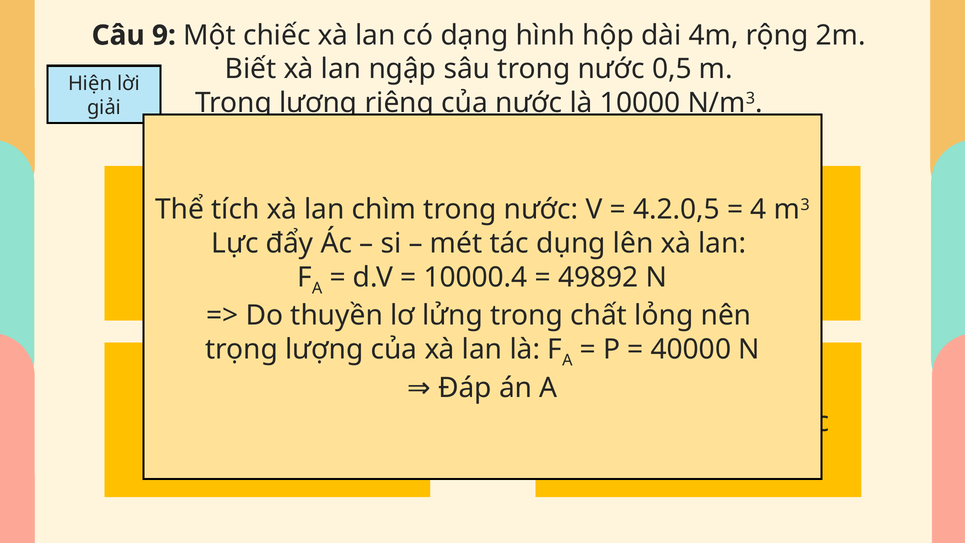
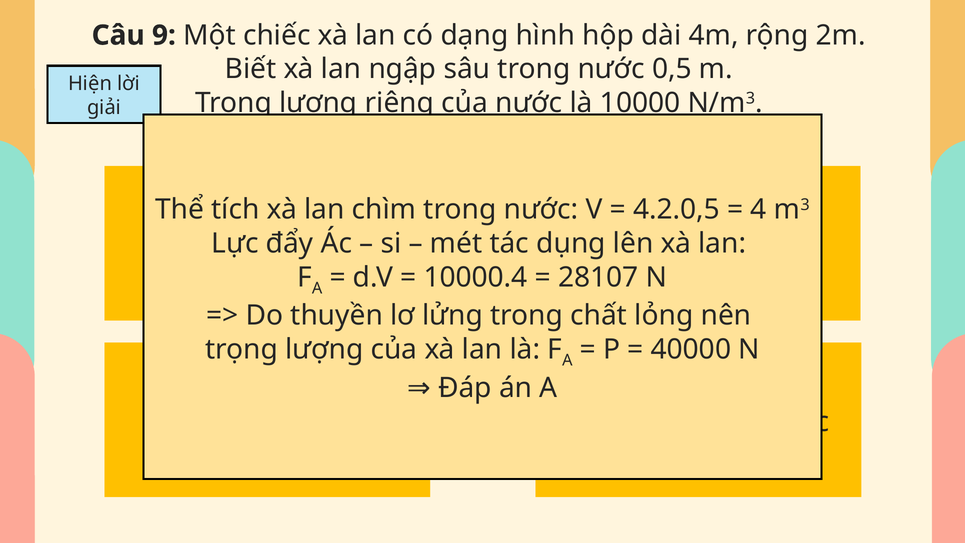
49892: 49892 -> 28107 (598, 277)
